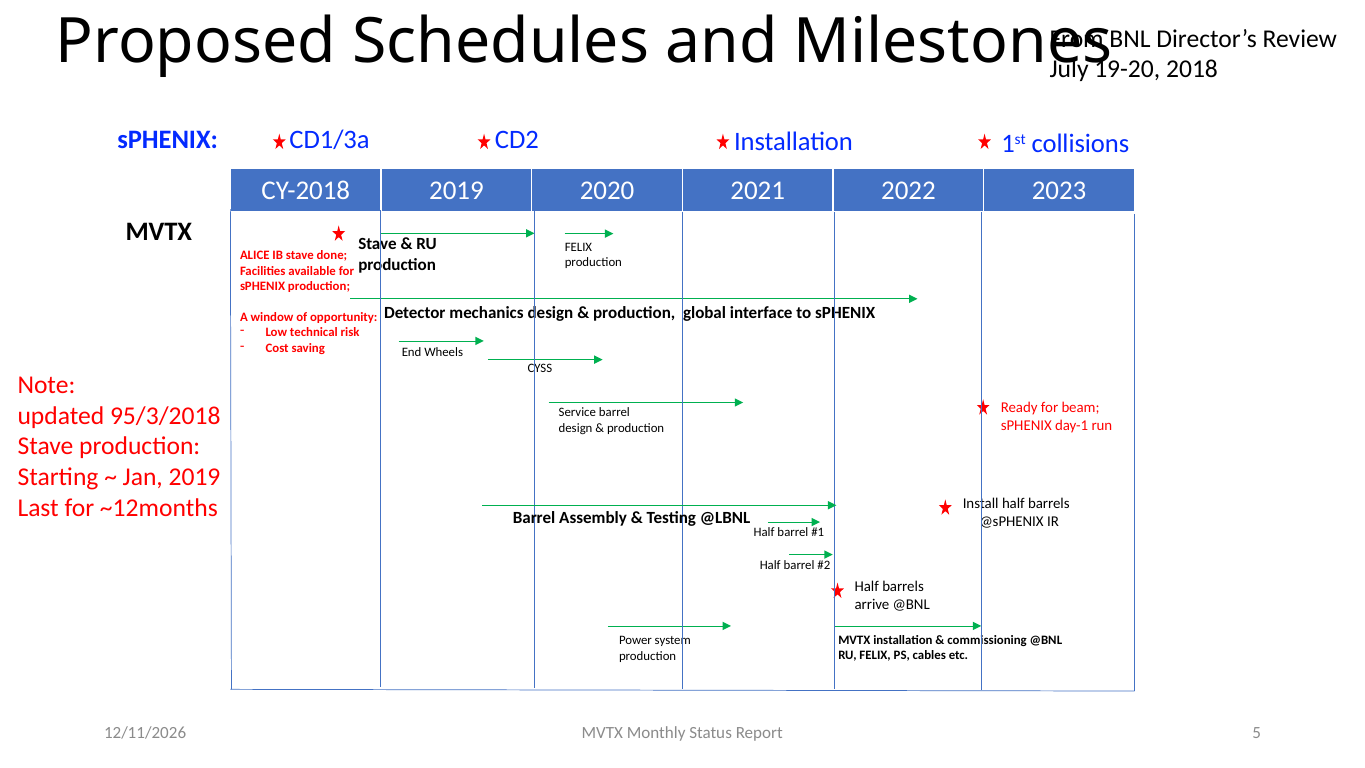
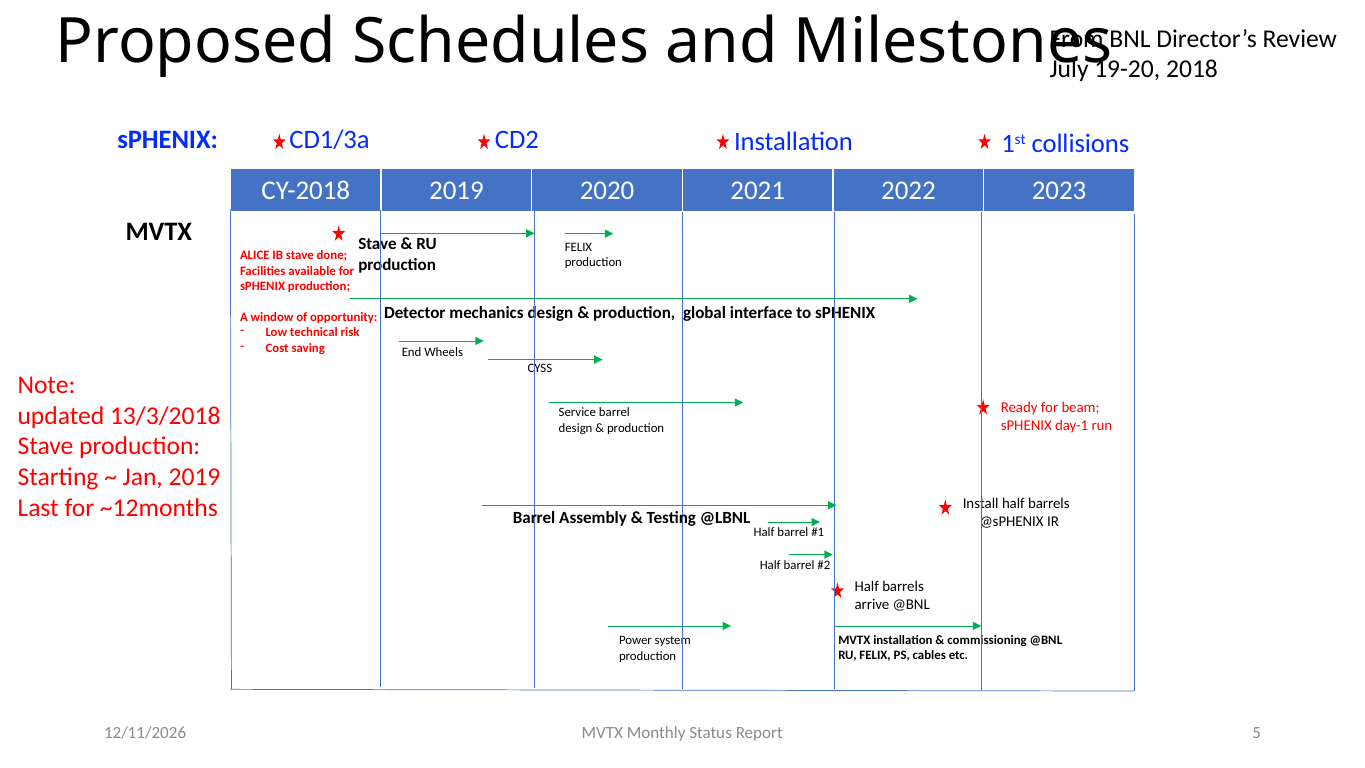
95/3/2018: 95/3/2018 -> 13/3/2018 (165, 416)
